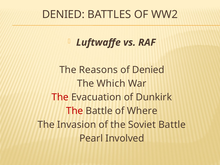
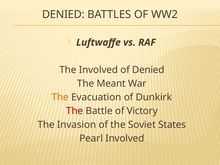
The Reasons: Reasons -> Involved (98, 70)
Which: Which -> Meant (111, 84)
The colour: red -> orange (60, 97)
Where: Where -> Victory (142, 111)
Soviet Battle: Battle -> States (172, 125)
